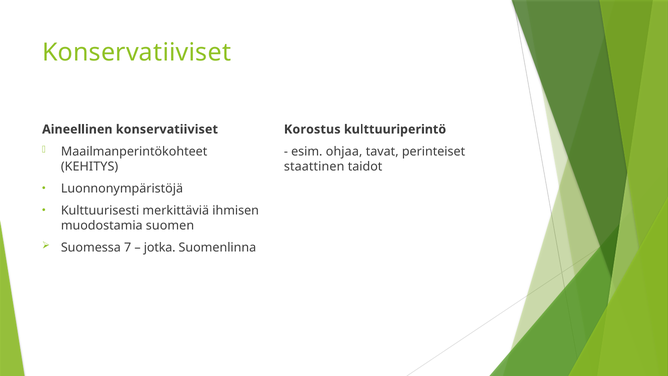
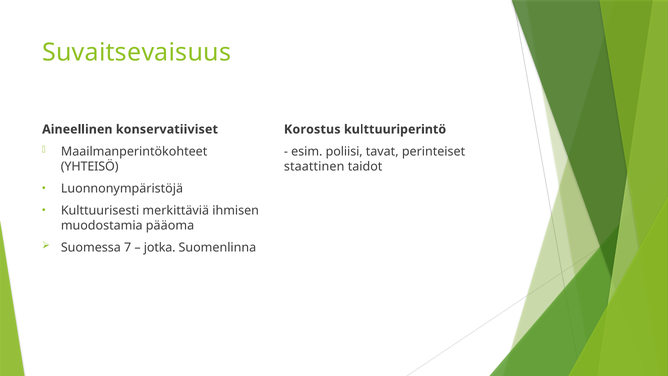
Konservatiiviset: Konservatiiviset -> Suvaitsevaisuus (137, 53)
ohjaa: ohjaa -> poliisi (344, 151)
KEHITYS: KEHITYS -> YHTEISÖ (90, 166)
suomen: suomen -> pääoma (170, 225)
